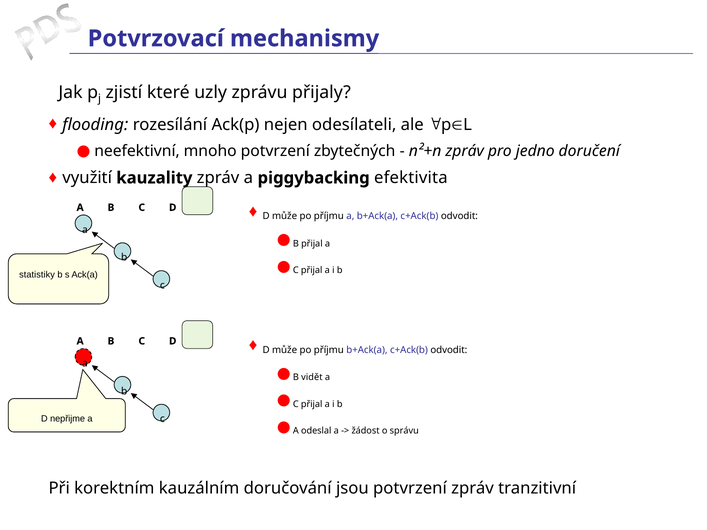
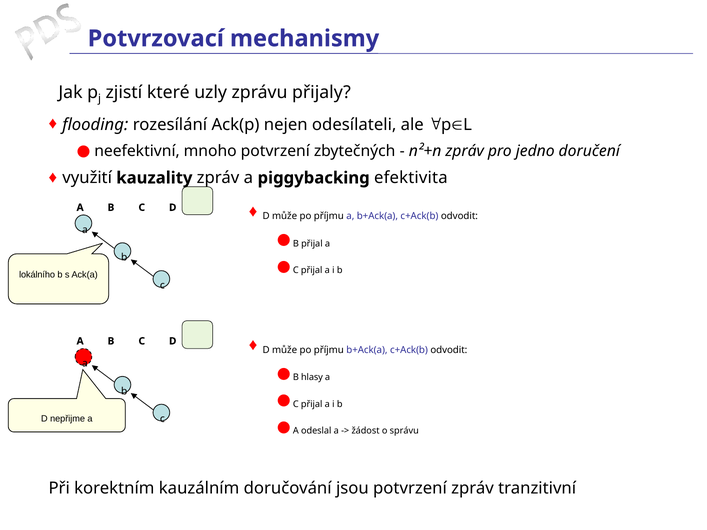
statistiky: statistiky -> lokálního (37, 275)
vidět: vidět -> hlasy (312, 377)
